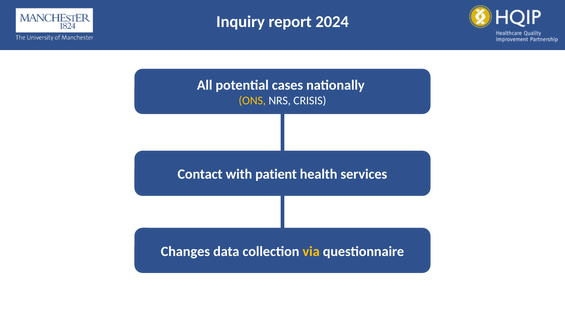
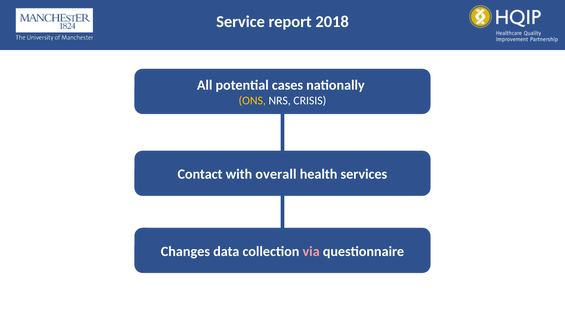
Inquiry: Inquiry -> Service (241, 22)
2024: 2024 -> 2018 (332, 22)
patient: patient -> overall (276, 174)
via colour: yellow -> pink (311, 251)
